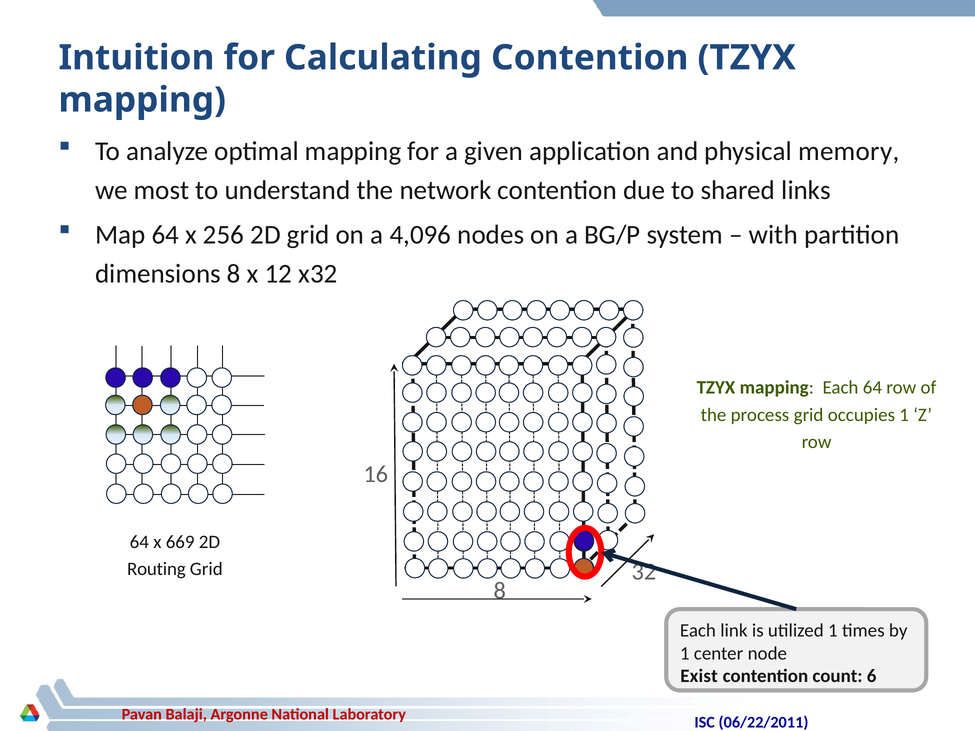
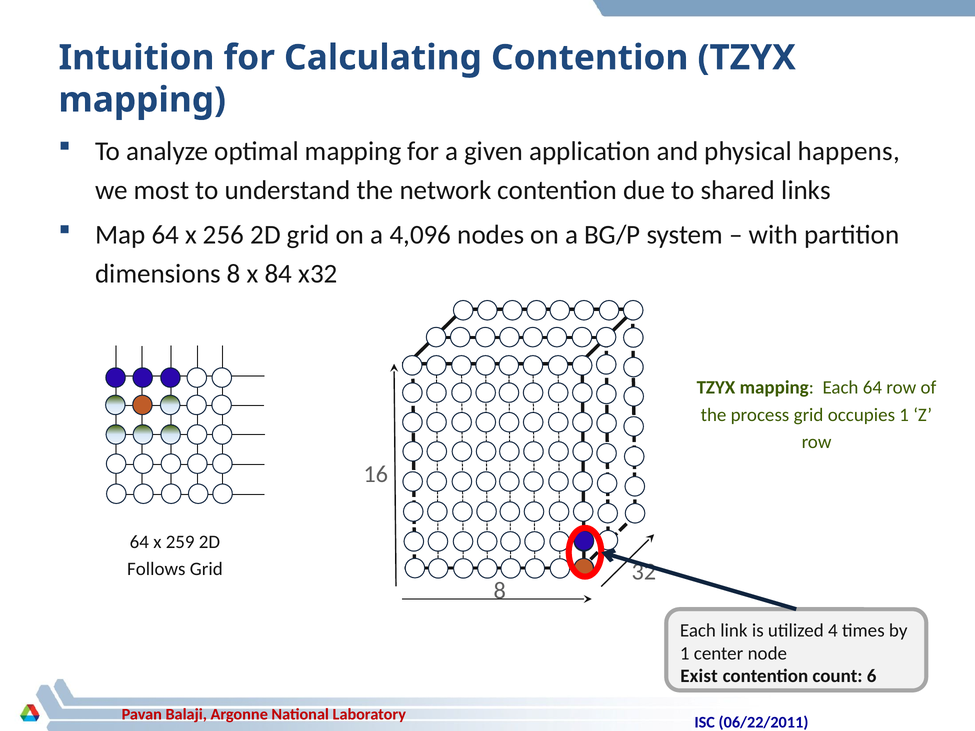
memory: memory -> happens (849, 151)
12: 12 -> 84 (278, 274)
669: 669 -> 259 (180, 542)
Routing: Routing -> Follows (156, 569)
utilized 1: 1 -> 4 (833, 631)
